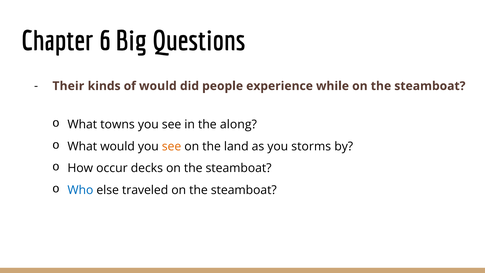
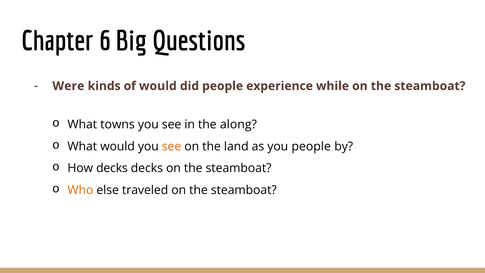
Their: Their -> Were (68, 86)
you storms: storms -> people (311, 146)
How occur: occur -> decks (112, 168)
Who colour: blue -> orange (80, 190)
